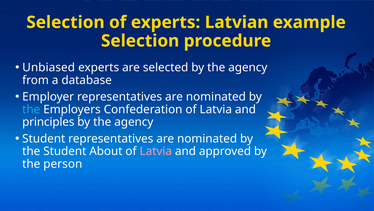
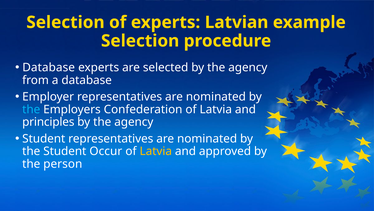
Unbiased: Unbiased -> Database (49, 67)
About: About -> Occur (106, 151)
Latvia colour: pink -> yellow (156, 151)
